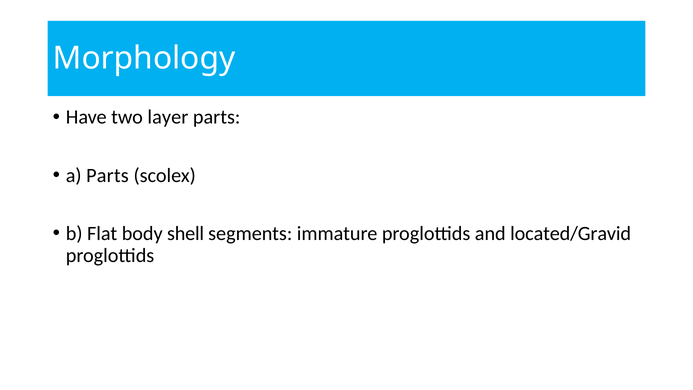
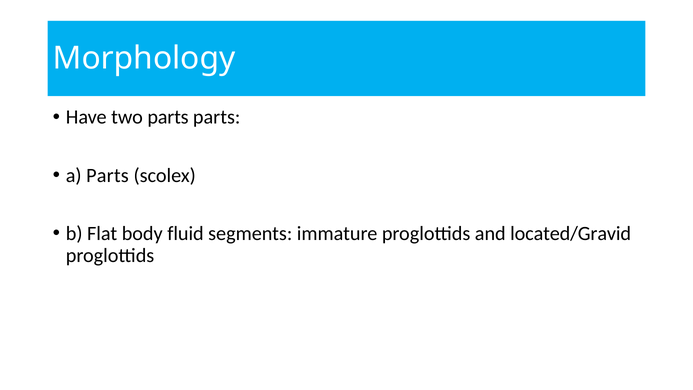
two layer: layer -> parts (168, 117)
shell: shell -> fluid (185, 233)
